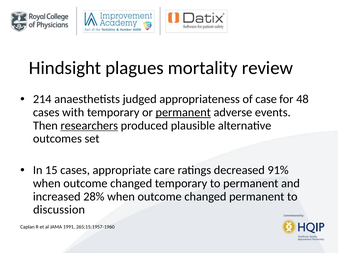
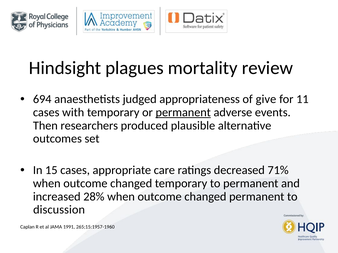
214: 214 -> 694 (42, 99)
case: case -> give (266, 99)
48: 48 -> 11 (302, 99)
researchers underline: present -> none (89, 126)
91%: 91% -> 71% (278, 171)
